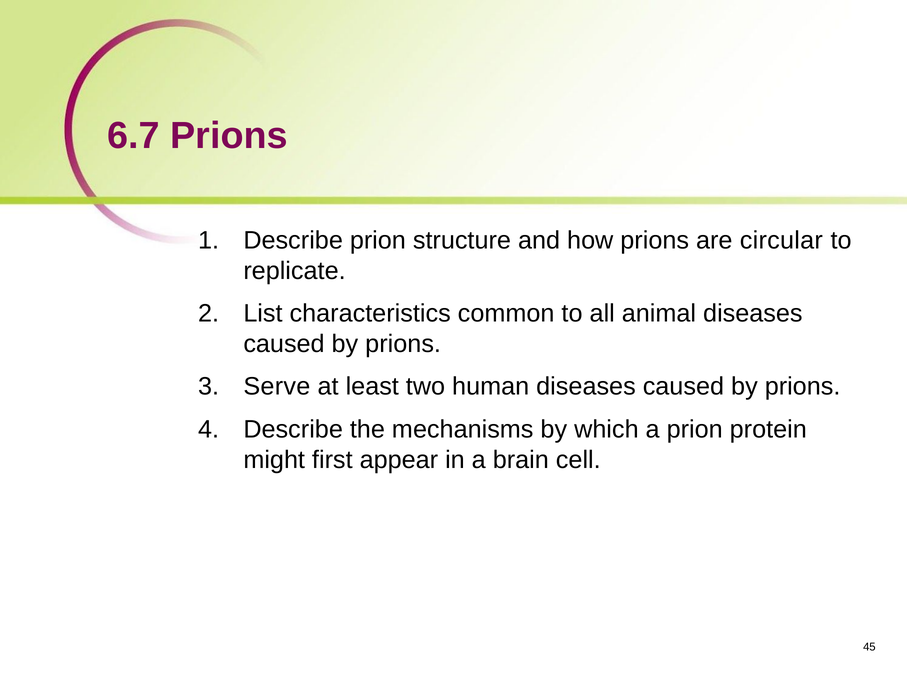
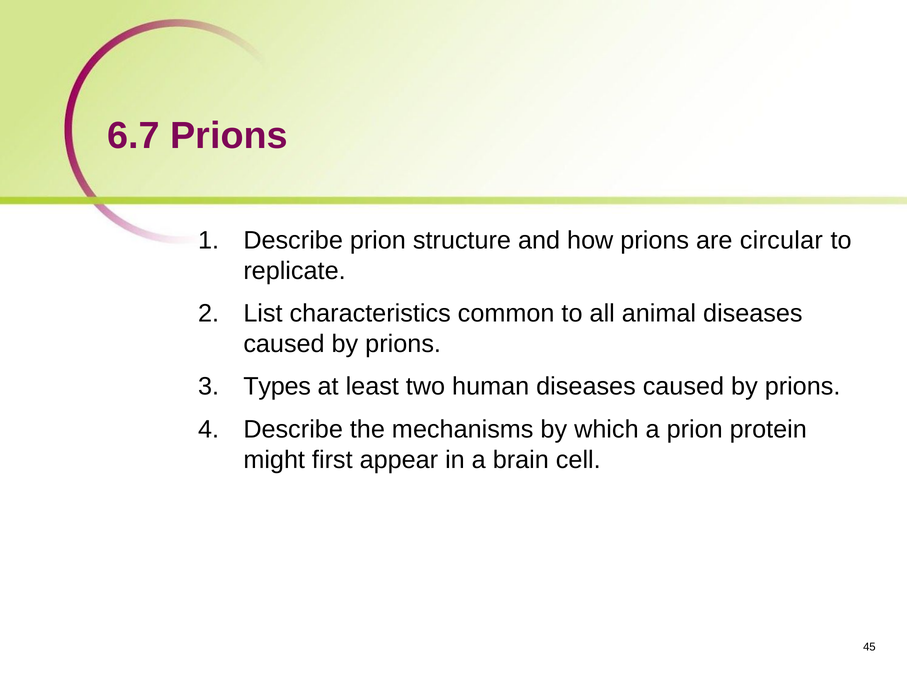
Serve: Serve -> Types (277, 387)
